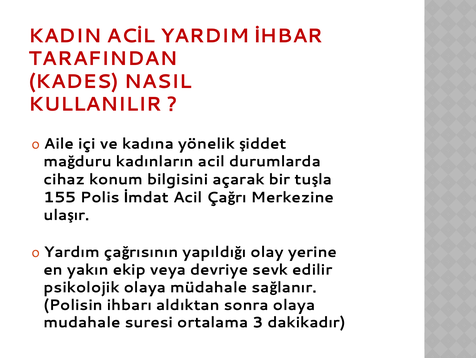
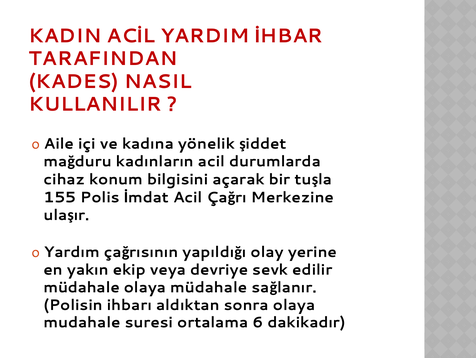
psikolojik: psikolojik -> müdahale (82, 287)
3: 3 -> 6 (258, 322)
